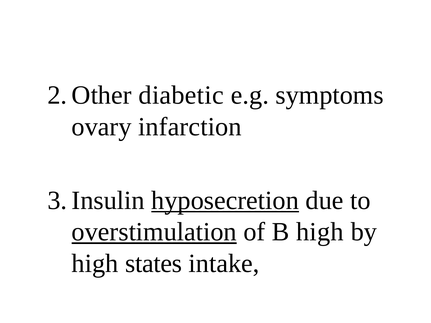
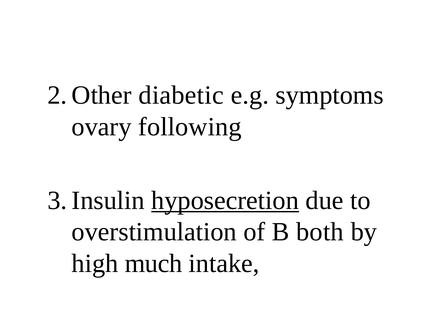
infarction: infarction -> following (190, 127)
overstimulation underline: present -> none (154, 232)
B high: high -> both (320, 232)
states: states -> much (154, 264)
